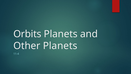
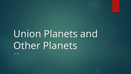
Orbits: Orbits -> Union (27, 34)
